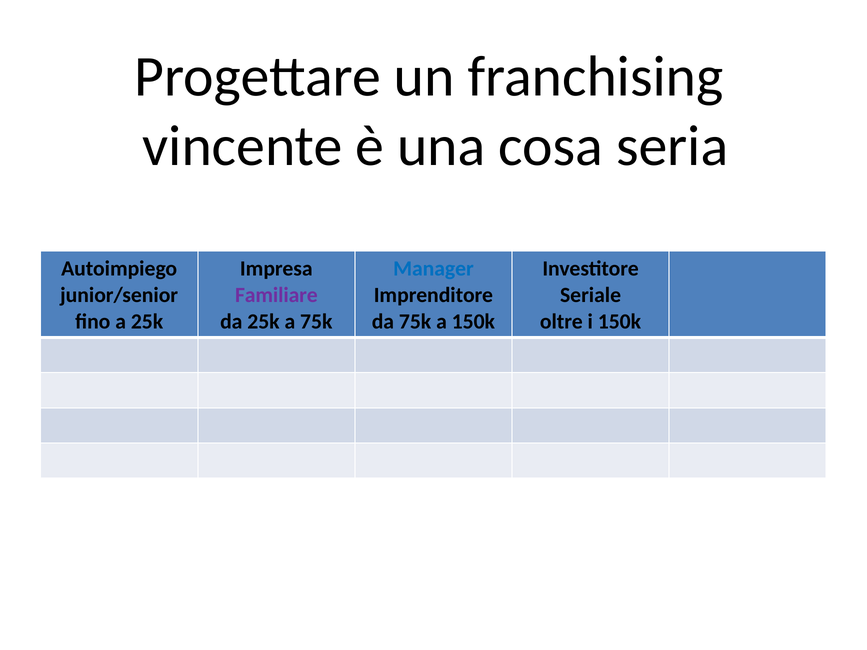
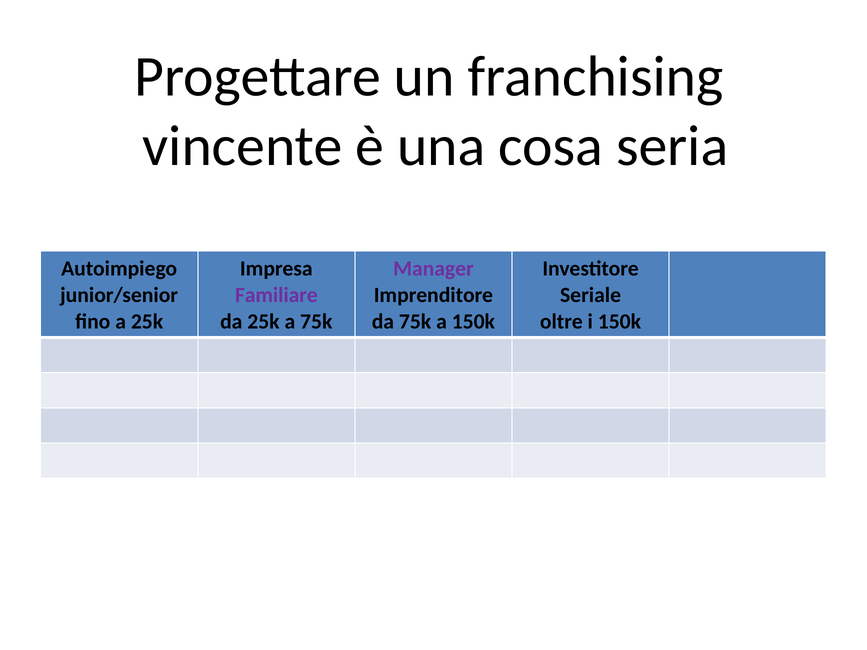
Manager colour: blue -> purple (433, 269)
